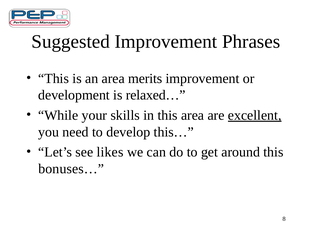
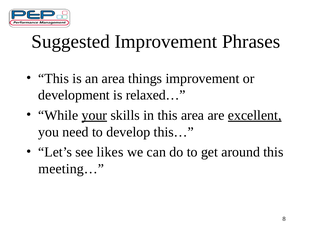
merits: merits -> things (145, 78)
your underline: none -> present (94, 115)
bonuses…: bonuses… -> meeting… (71, 169)
